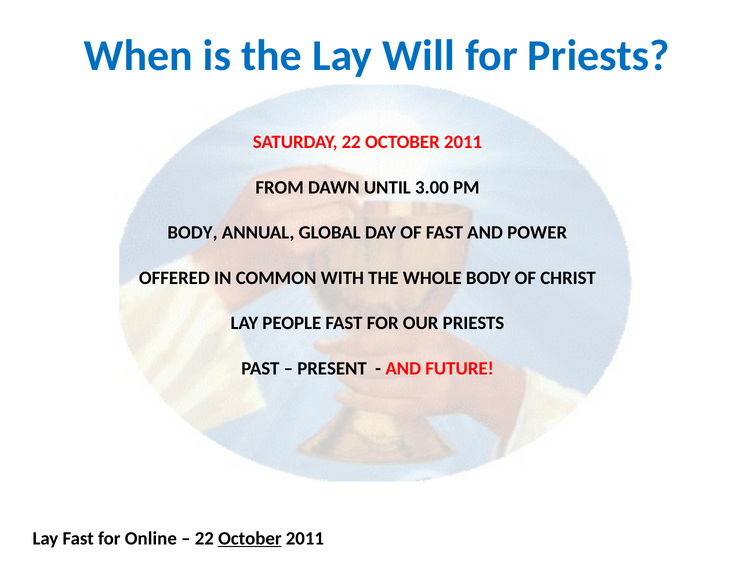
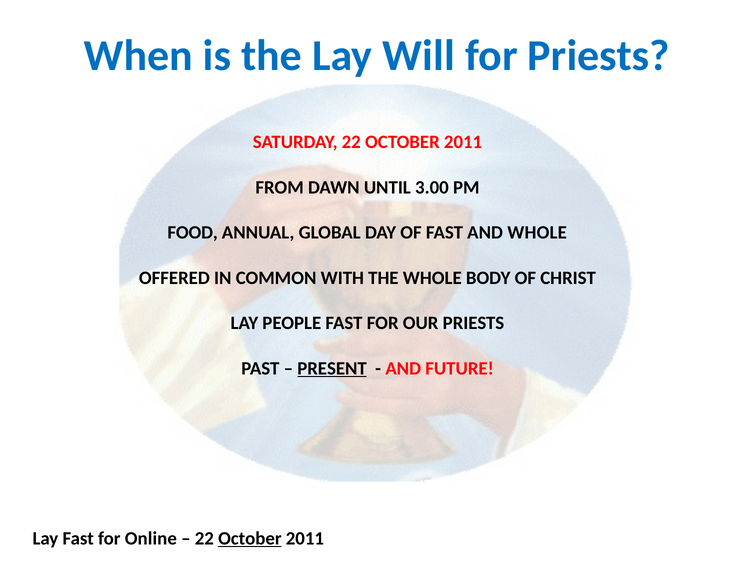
BODY: BODY -> FOOD (193, 232)
AND POWER: POWER -> WHOLE (537, 232)
PRESENT underline: none -> present (332, 368)
